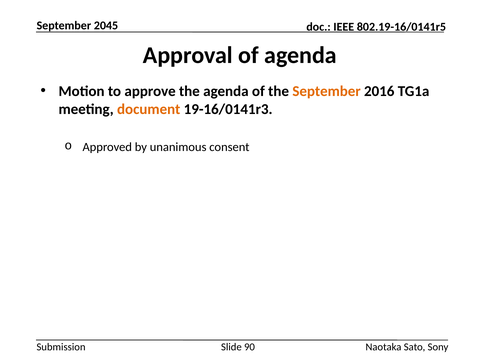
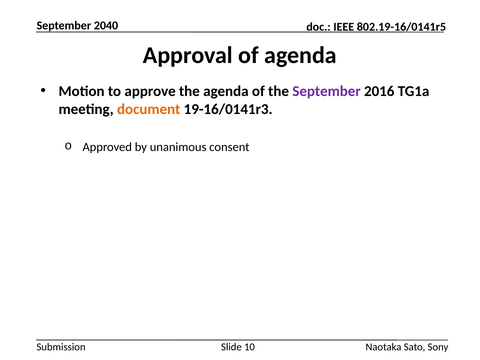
2045: 2045 -> 2040 (106, 25)
September colour: orange -> purple (327, 91)
90: 90 -> 10 (249, 347)
